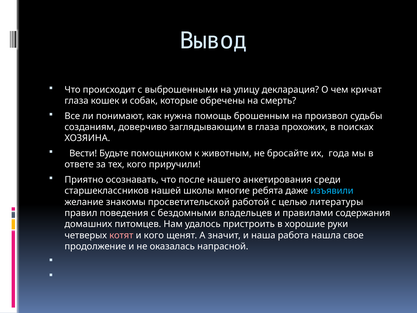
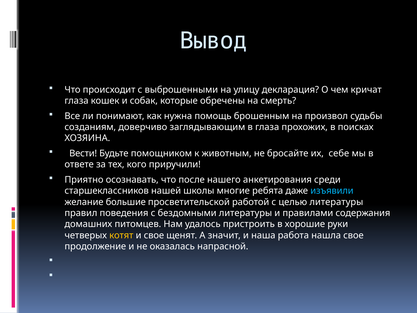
года: года -> себе (339, 153)
знакомы: знакомы -> большие (126, 202)
бездомными владельцев: владельцев -> литературы (245, 213)
котят colour: pink -> yellow (121, 235)
и кого: кого -> свое (154, 235)
